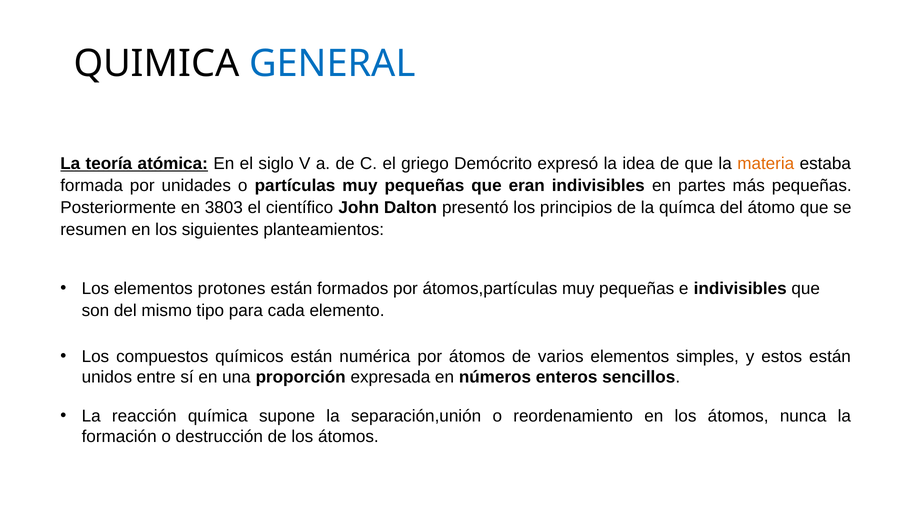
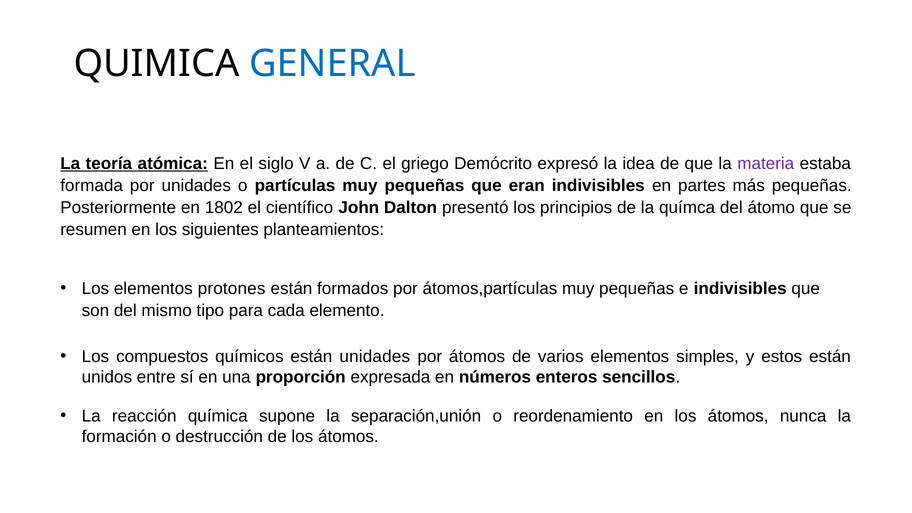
materia colour: orange -> purple (766, 164)
3803: 3803 -> 1802 (224, 207)
están numérica: numérica -> unidades (375, 357)
